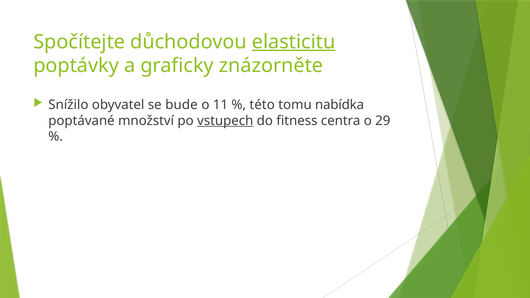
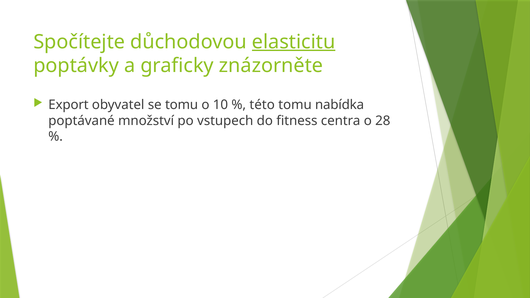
Snížilo: Snížilo -> Export (68, 105)
se bude: bude -> tomu (182, 105)
11: 11 -> 10 (220, 105)
vstupech underline: present -> none (225, 121)
29: 29 -> 28 (383, 121)
